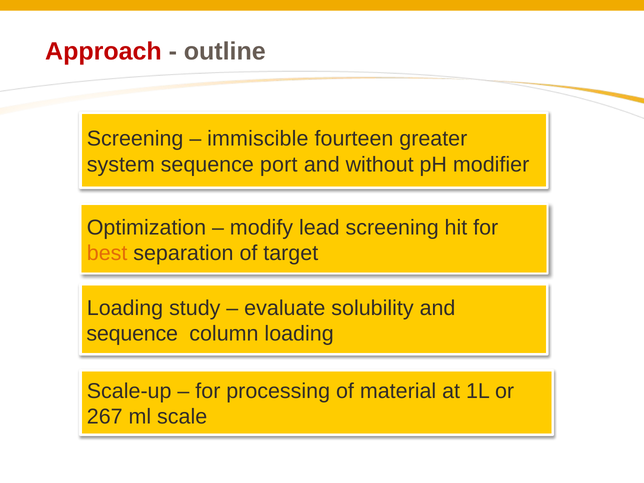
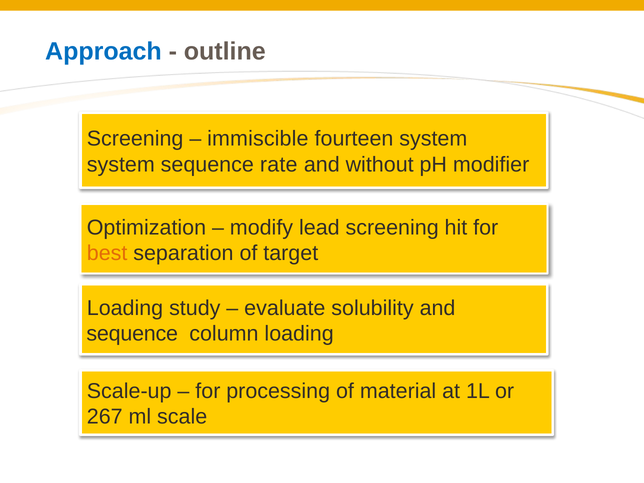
Approach colour: red -> blue (103, 52)
fourteen greater: greater -> system (433, 139)
port: port -> rate (279, 165)
